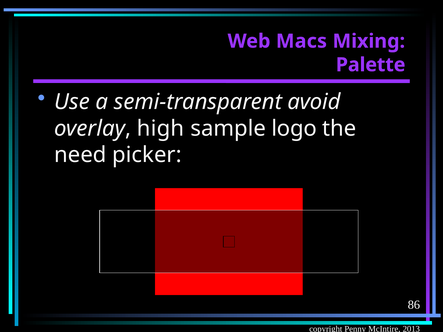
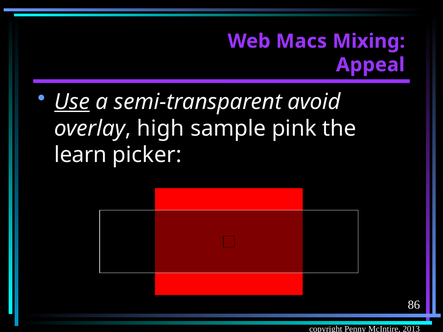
Palette: Palette -> Appeal (370, 65)
Use underline: none -> present (72, 102)
logo: logo -> pink (294, 129)
need: need -> learn (81, 155)
